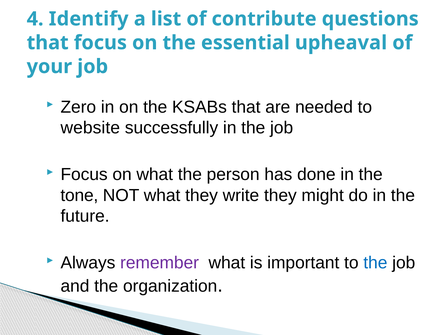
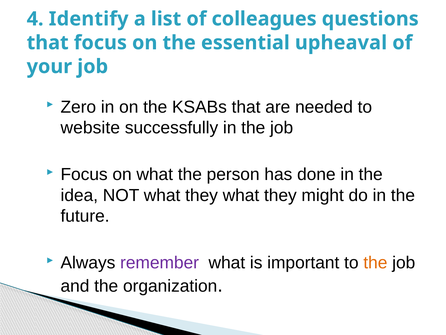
contribute: contribute -> colleagues (264, 19)
tone: tone -> idea (79, 195)
they write: write -> what (241, 195)
the colour: blue -> orange (375, 262)
